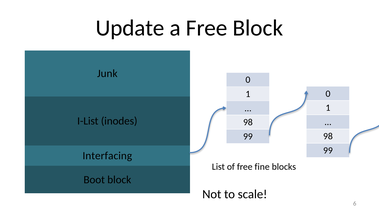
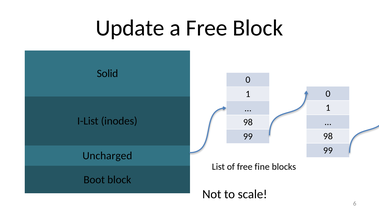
Junk: Junk -> Solid (107, 74)
Interfacing: Interfacing -> Uncharged (107, 156)
